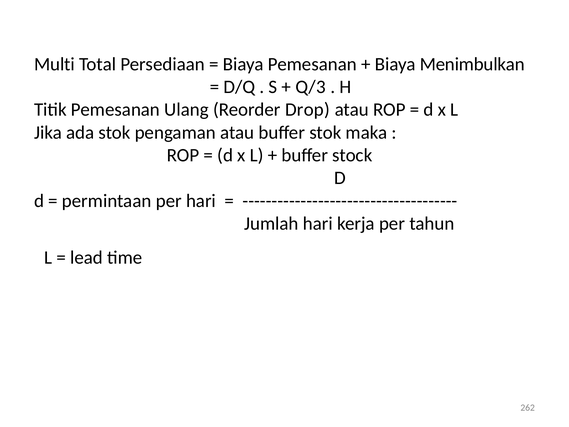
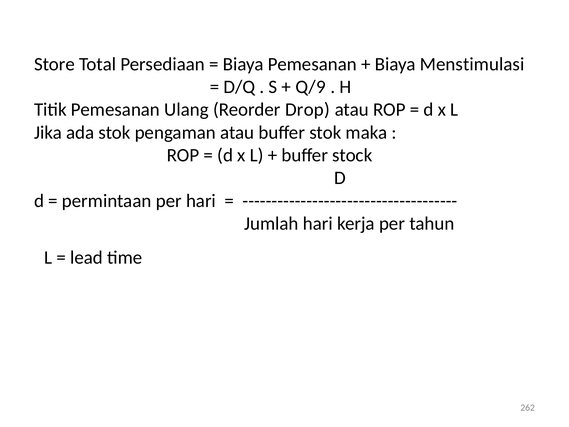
Multi: Multi -> Store (54, 64)
Menimbulkan: Menimbulkan -> Menstimulasi (472, 64)
Q/3: Q/3 -> Q/9 (311, 87)
